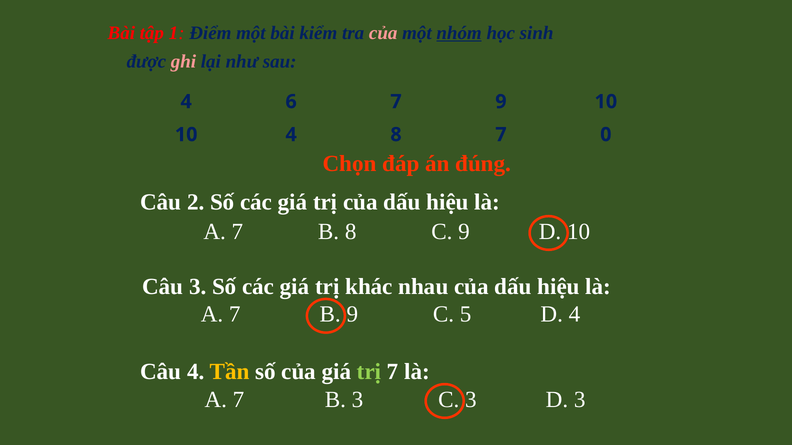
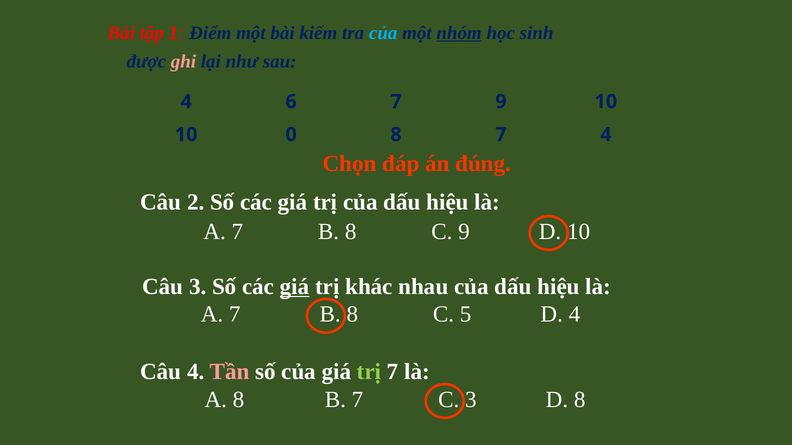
của colour: pink -> light blue (383, 33)
10 4: 4 -> 0 (291, 135)
7 0: 0 -> 4 (606, 135)
giá underline: none -> present (295, 287)
9: 9 -> 8 (352, 315)
Tần colour: yellow -> pink (230, 372)
7: 7 -> 8 (238, 400)
B 3: 3 -> 7 (358, 400)
D 3: 3 -> 8 (580, 400)
